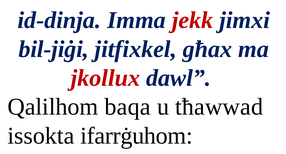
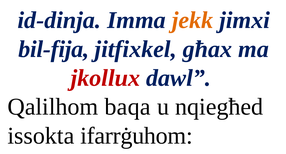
jekk colour: red -> orange (193, 20)
bil-jiġi: bil-jiġi -> bil-fija (54, 49)
tħawwad: tħawwad -> nqiegħed (219, 107)
